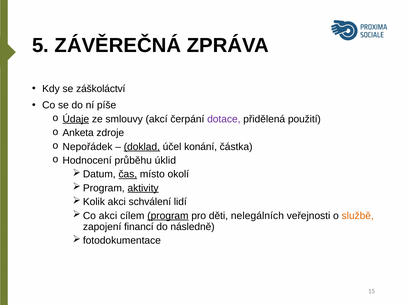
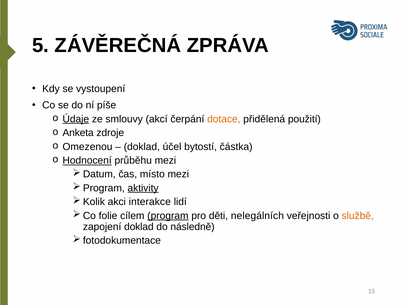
záškoláctví: záškoláctví -> vystoupení (101, 89)
dotace colour: purple -> orange (224, 119)
Nepořádek: Nepořádek -> Omezenou (87, 147)
doklad underline: present -> none (142, 147)
konání: konání -> bytostí (201, 147)
Hodnocení underline: none -> present (87, 161)
průběhu úklid: úklid -> mezi (165, 161)
čas underline: present -> none (128, 174)
místo okolí: okolí -> mezi (178, 174)
schválení: schválení -> interakce (150, 202)
akci: akci -> folie (108, 216)
zapojení financí: financí -> doklad (139, 227)
